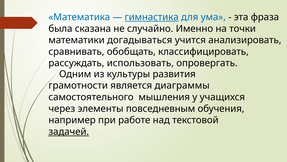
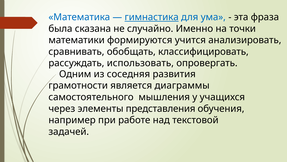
догадываться: догадываться -> формируются (140, 40)
культуры: культуры -> соседняя (128, 74)
повседневным: повседневным -> представления (161, 108)
задачей underline: present -> none (69, 131)
